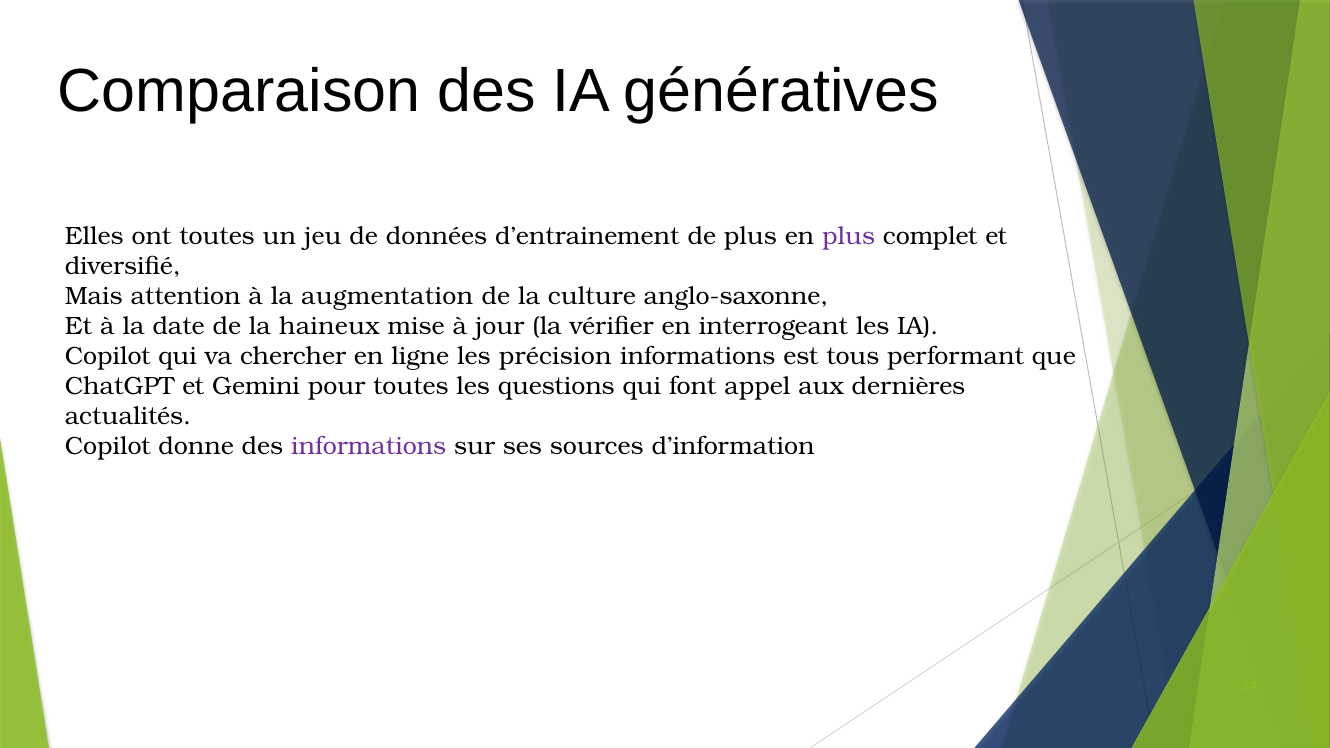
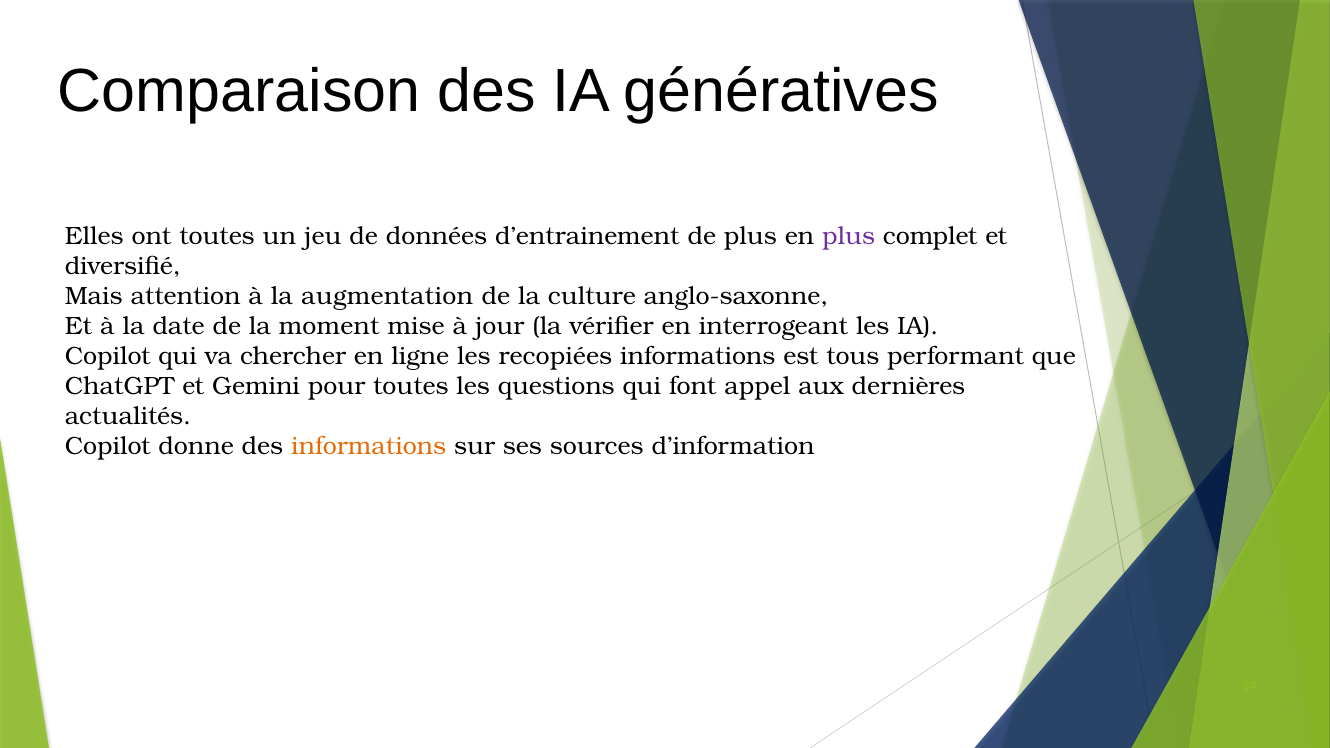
haineux: haineux -> moment (329, 326)
précision: précision -> recopiées (555, 356)
informations colour: purple -> orange (369, 446)
